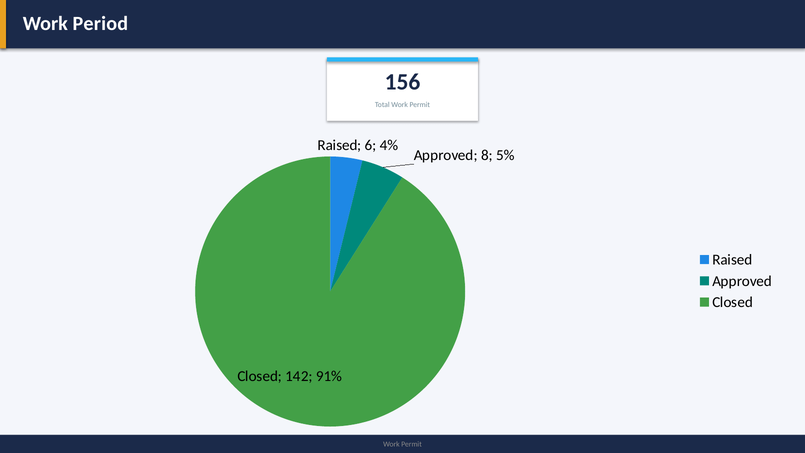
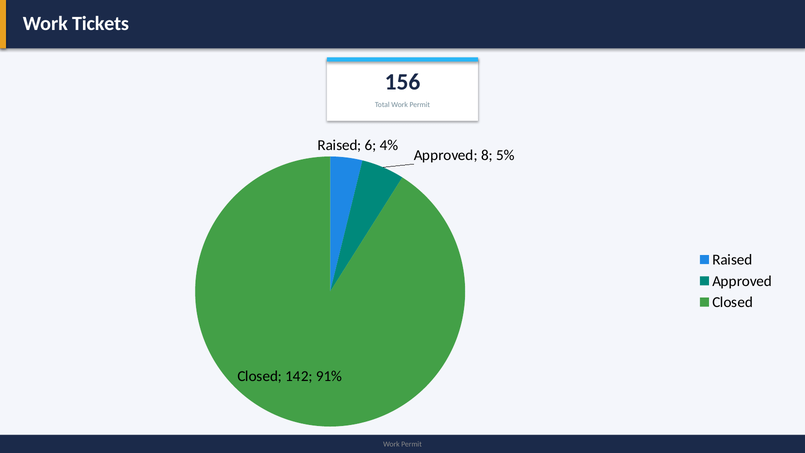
Period: Period -> Tickets (101, 24)
